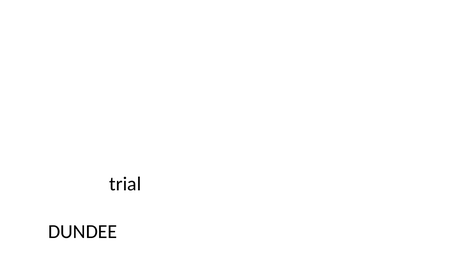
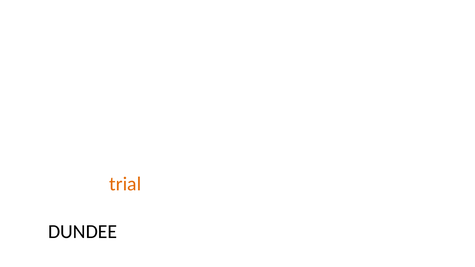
trial colour: black -> orange (125, 184)
